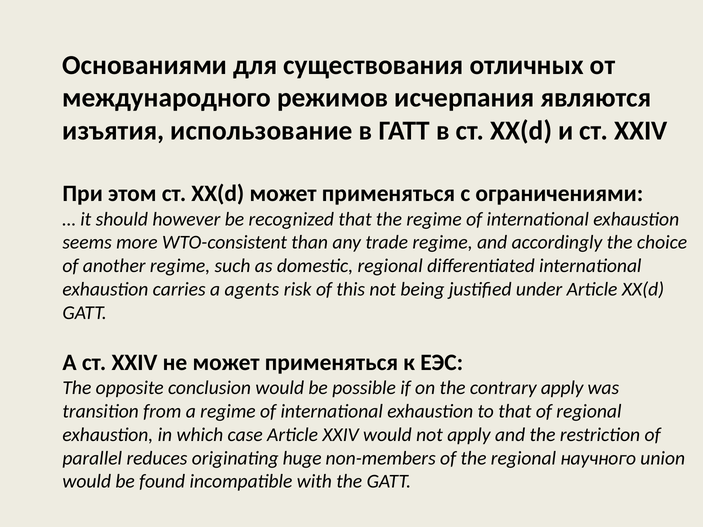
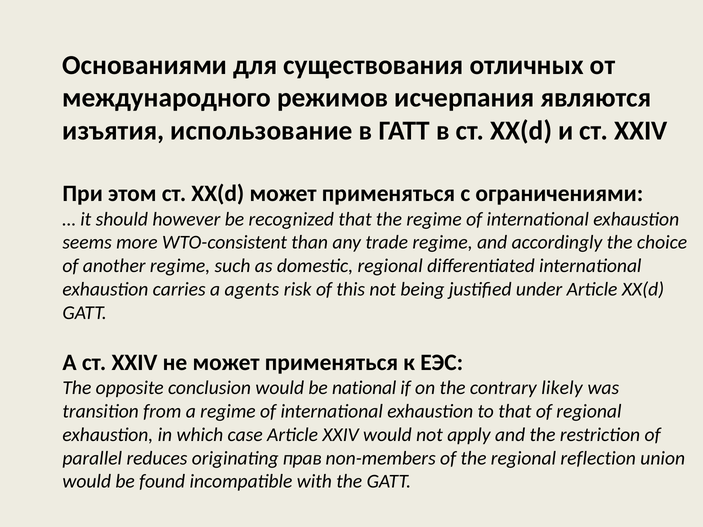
possible: possible -> national (364, 388)
contrary apply: apply -> likely (562, 388)
huge: huge -> прав (302, 458)
научного: научного -> reflection (598, 458)
